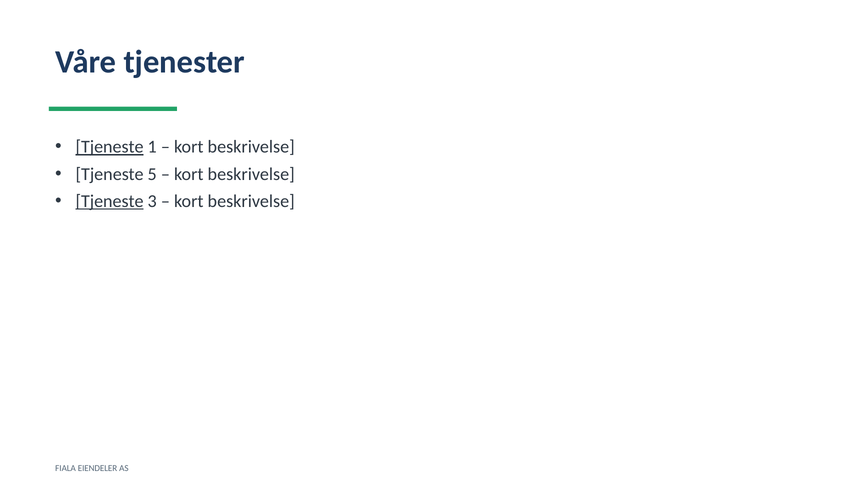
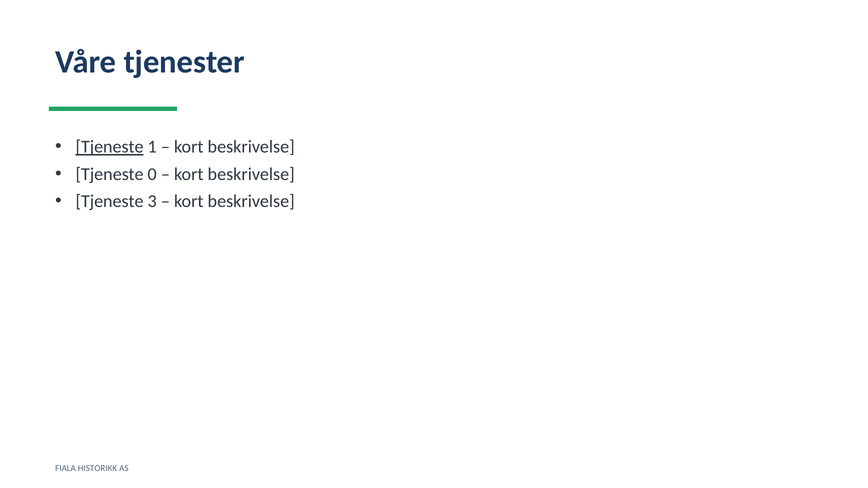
5: 5 -> 0 (152, 174)
Tjeneste underline: present -> none (110, 201)
EIENDELER: EIENDELER -> HISTORIKK (97, 468)
